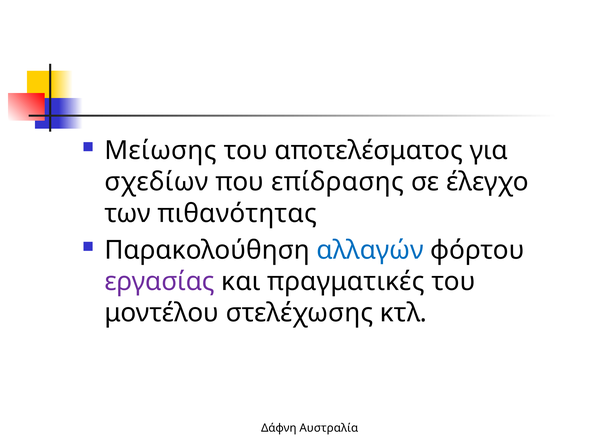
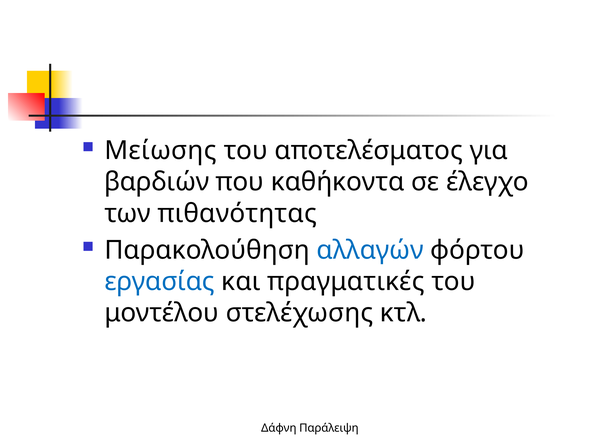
σχεδίων: σχεδίων -> βαρδιών (157, 182)
επίδρασης: επίδρασης -> καθήκοντα (338, 182)
εργασίας colour: purple -> blue (160, 282)
Αυστραλία: Αυστραλία -> Παράλειψη (329, 429)
